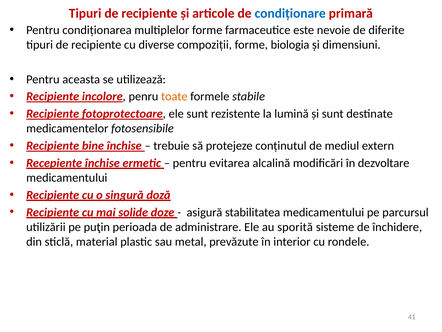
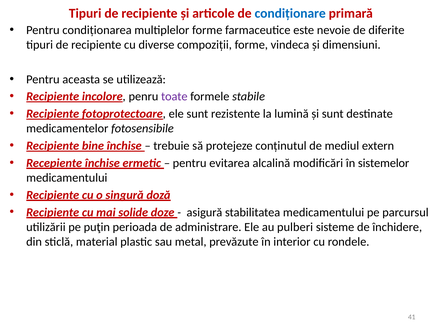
biologia: biologia -> vindeca (290, 45)
toate colour: orange -> purple (174, 96)
dezvoltare: dezvoltare -> sistemelor (384, 163)
sporită: sporită -> pulberi (295, 227)
